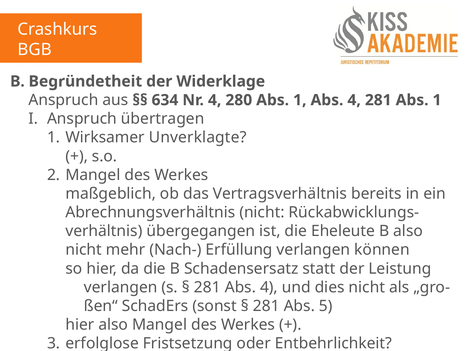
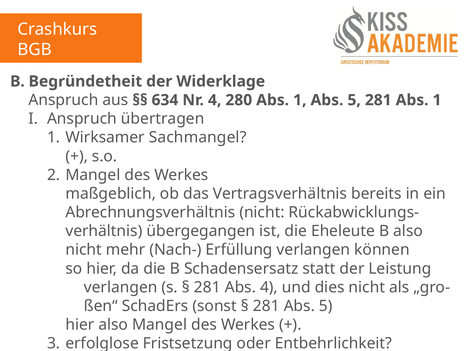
1 Abs 4: 4 -> 5 (354, 100)
Unverklagte: Unverklagte -> Sachmangel (198, 138)
